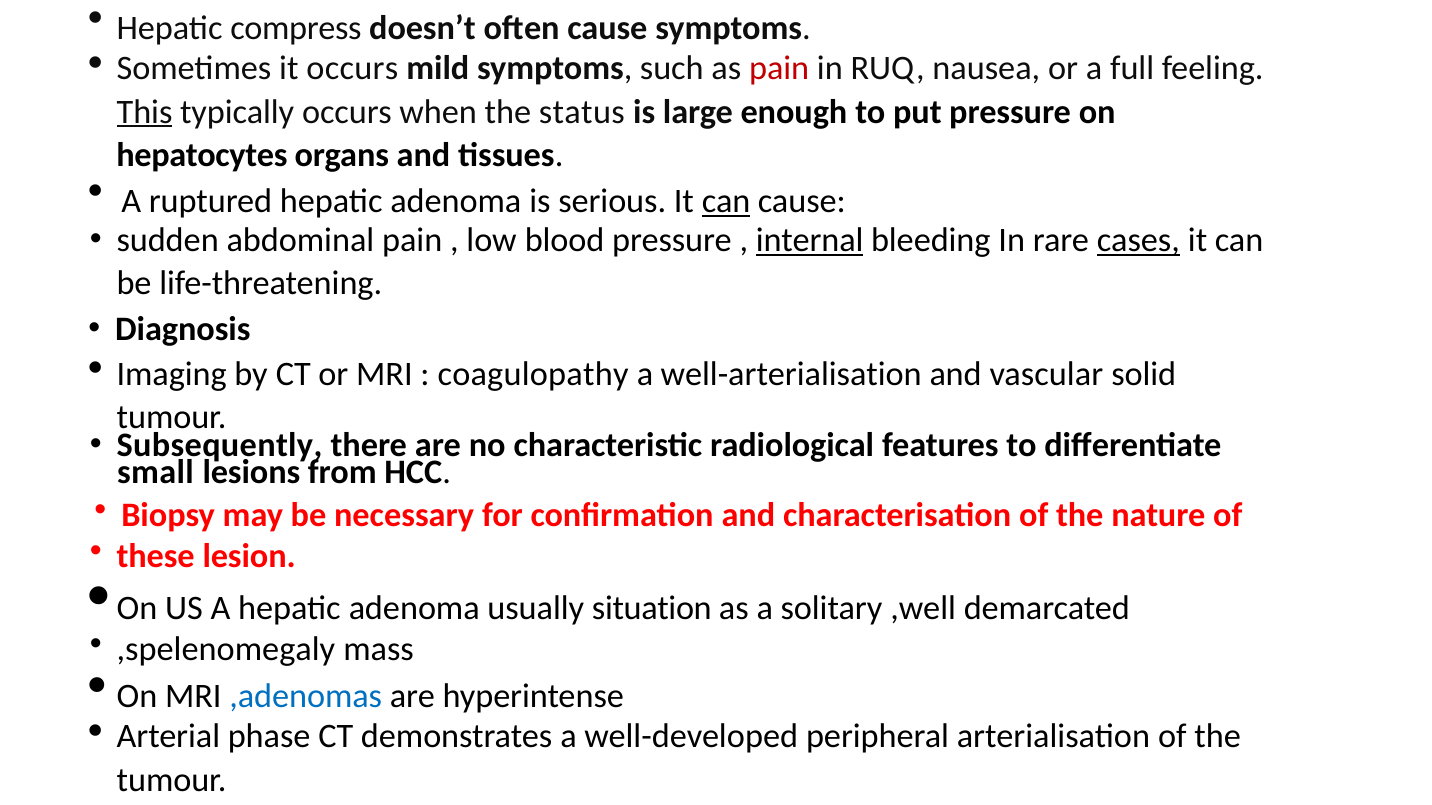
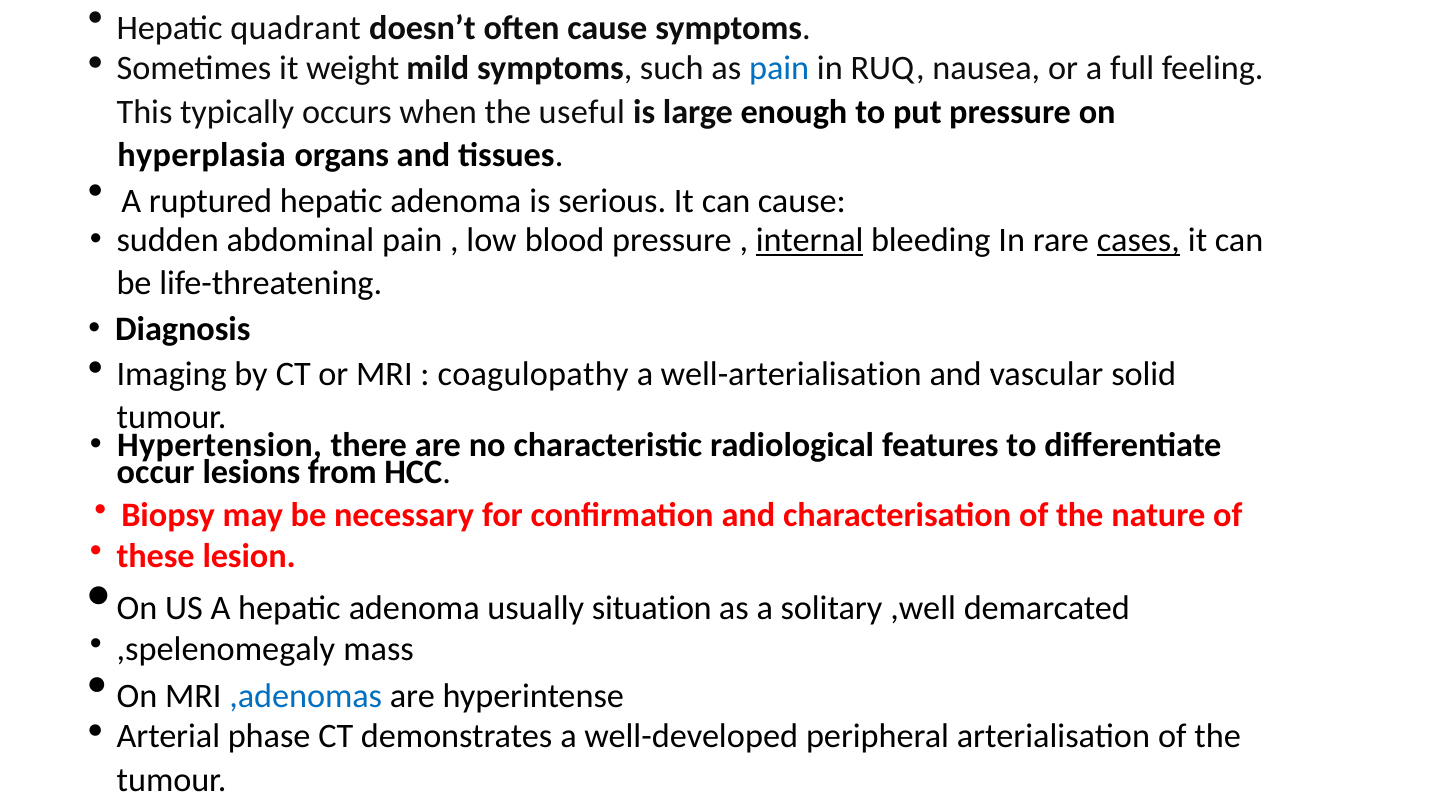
compress: compress -> quadrant (296, 28)
it occurs: occurs -> weight (353, 68)
pain colour: red -> blue (779, 68)
This underline: present -> none (145, 112)
status: status -> useful (582, 112)
hepatocytes: hepatocytes -> hyperplasia (202, 155)
can underline: present -> none (726, 201)
Subsequently: Subsequently -> Hypertension (220, 446)
small: small -> occur (156, 472)
